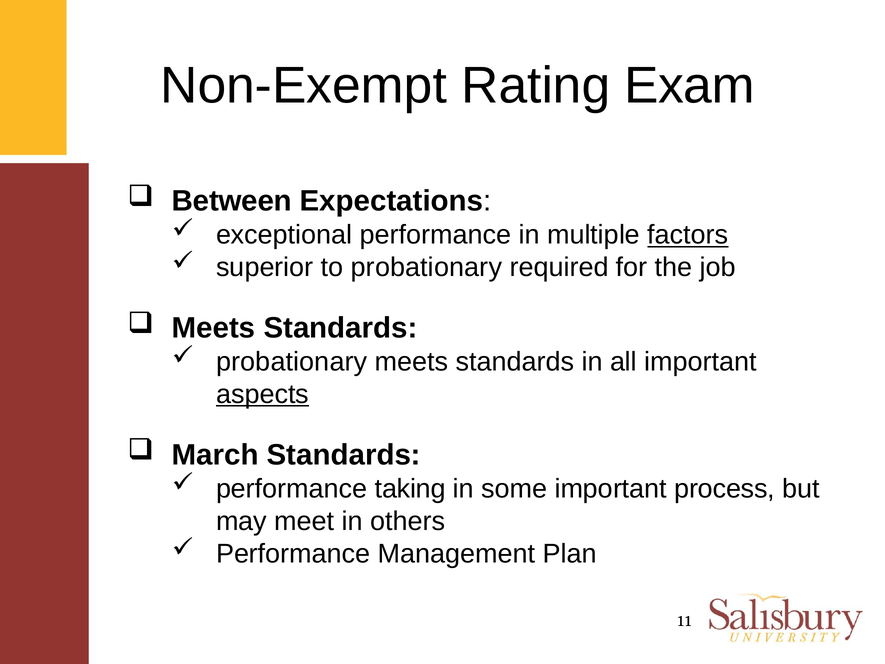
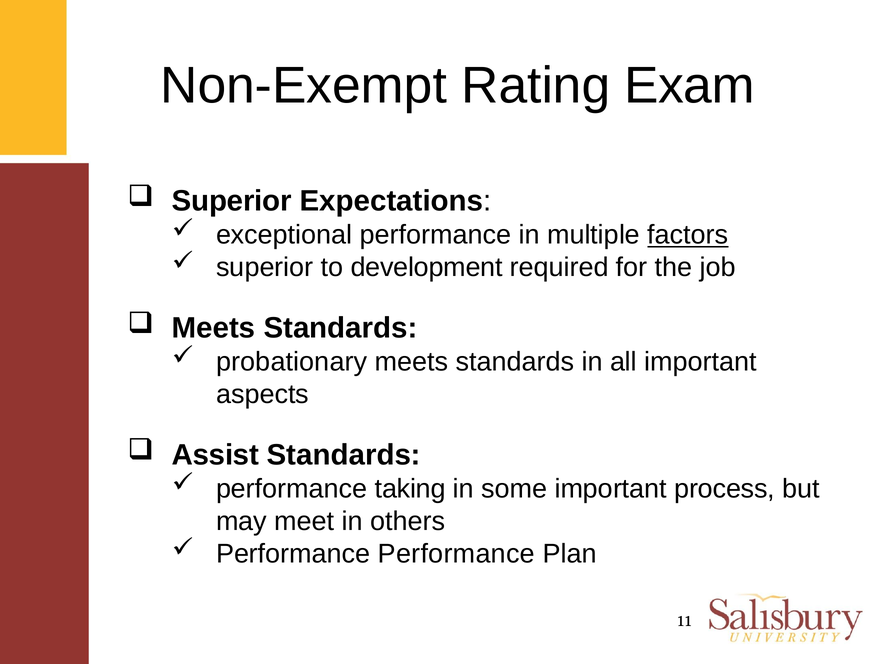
Between: Between -> Superior (232, 201)
to probationary: probationary -> development (427, 267)
aspects underline: present -> none (263, 394)
March: March -> Assist (215, 455)
Performance Management: Management -> Performance (456, 553)
